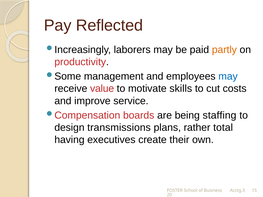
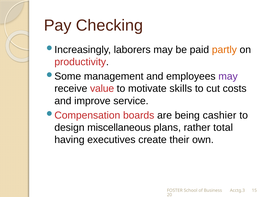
Reflected: Reflected -> Checking (109, 25)
may colour: blue -> purple (228, 76)
staffing: staffing -> cashier (220, 115)
transmissions: transmissions -> miscellaneous (119, 128)
